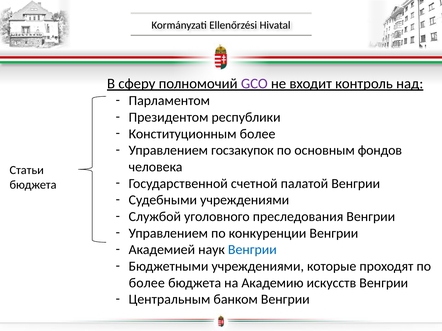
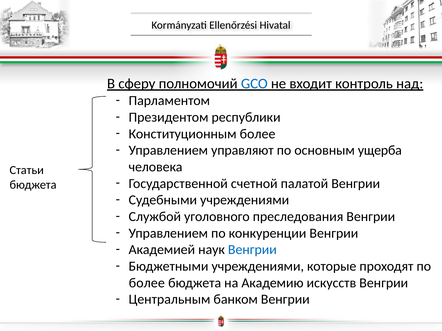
GCO colour: purple -> blue (254, 84)
госзакупок: госзакупок -> управляют (242, 151)
фондов: фондов -> ущерба (380, 151)
